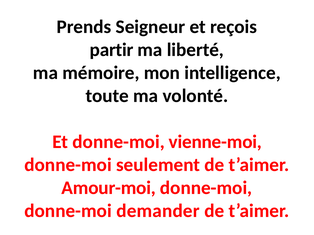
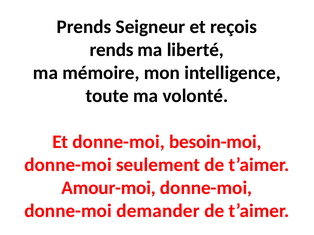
partir: partir -> rends (112, 50)
vienne-moi: vienne-moi -> besoin-moi (215, 142)
